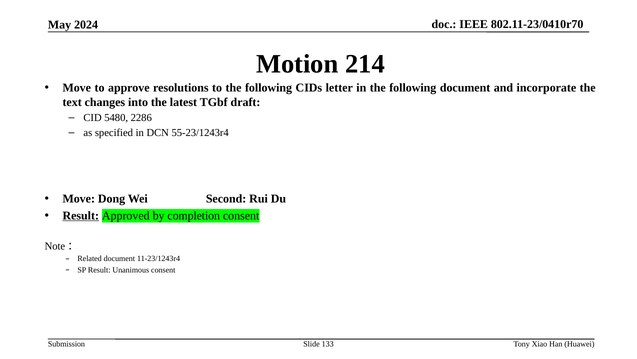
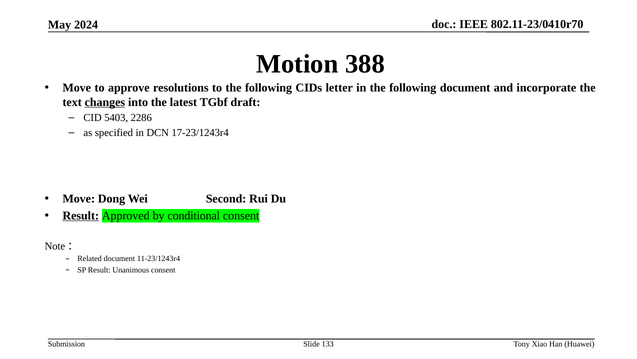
214: 214 -> 388 (365, 64)
changes underline: none -> present (105, 102)
5480: 5480 -> 5403 (116, 118)
55-23/1243r4: 55-23/1243r4 -> 17-23/1243r4 (200, 132)
completion: completion -> conditional (194, 215)
